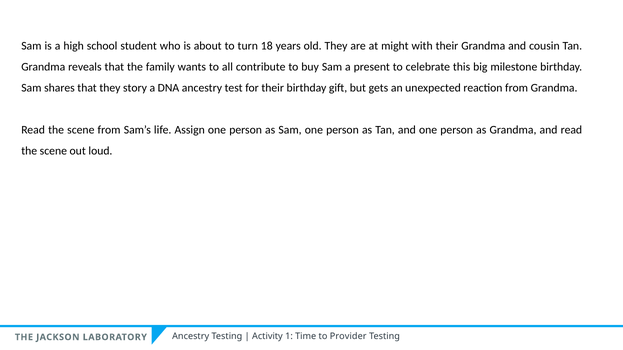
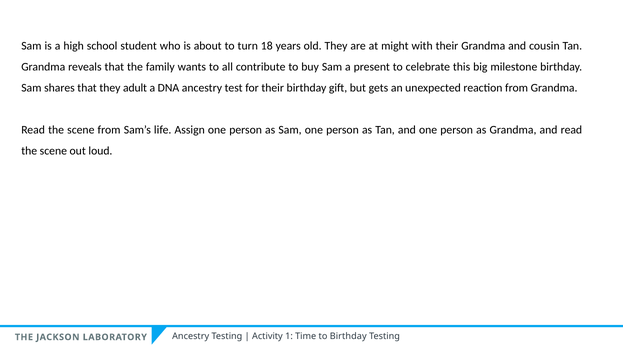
story: story -> adult (135, 88)
to Provider: Provider -> Birthday (348, 337)
